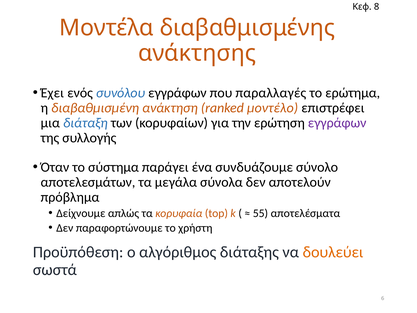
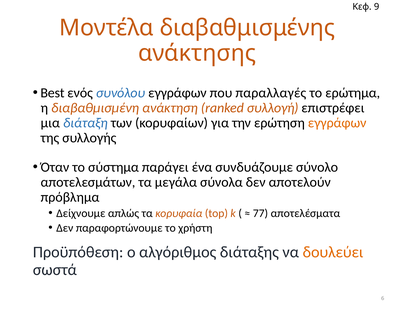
8: 8 -> 9 (377, 7)
Έχει: Έχει -> Best (52, 93)
μοντέλο: μοντέλο -> συλλογή (273, 108)
εγγράφων colour: purple -> orange (337, 123)
55: 55 -> 77 (260, 213)
